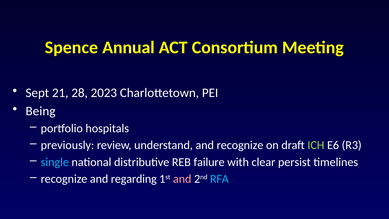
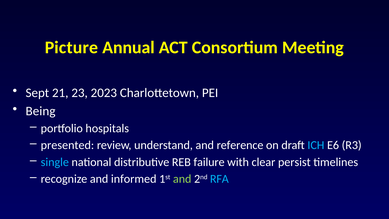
Spence: Spence -> Picture (71, 47)
28: 28 -> 23 (80, 93)
previously: previously -> presented (67, 145)
and recognize: recognize -> reference (240, 145)
ICH colour: light green -> light blue (316, 145)
regarding: regarding -> informed (134, 179)
and colour: pink -> light green (182, 179)
